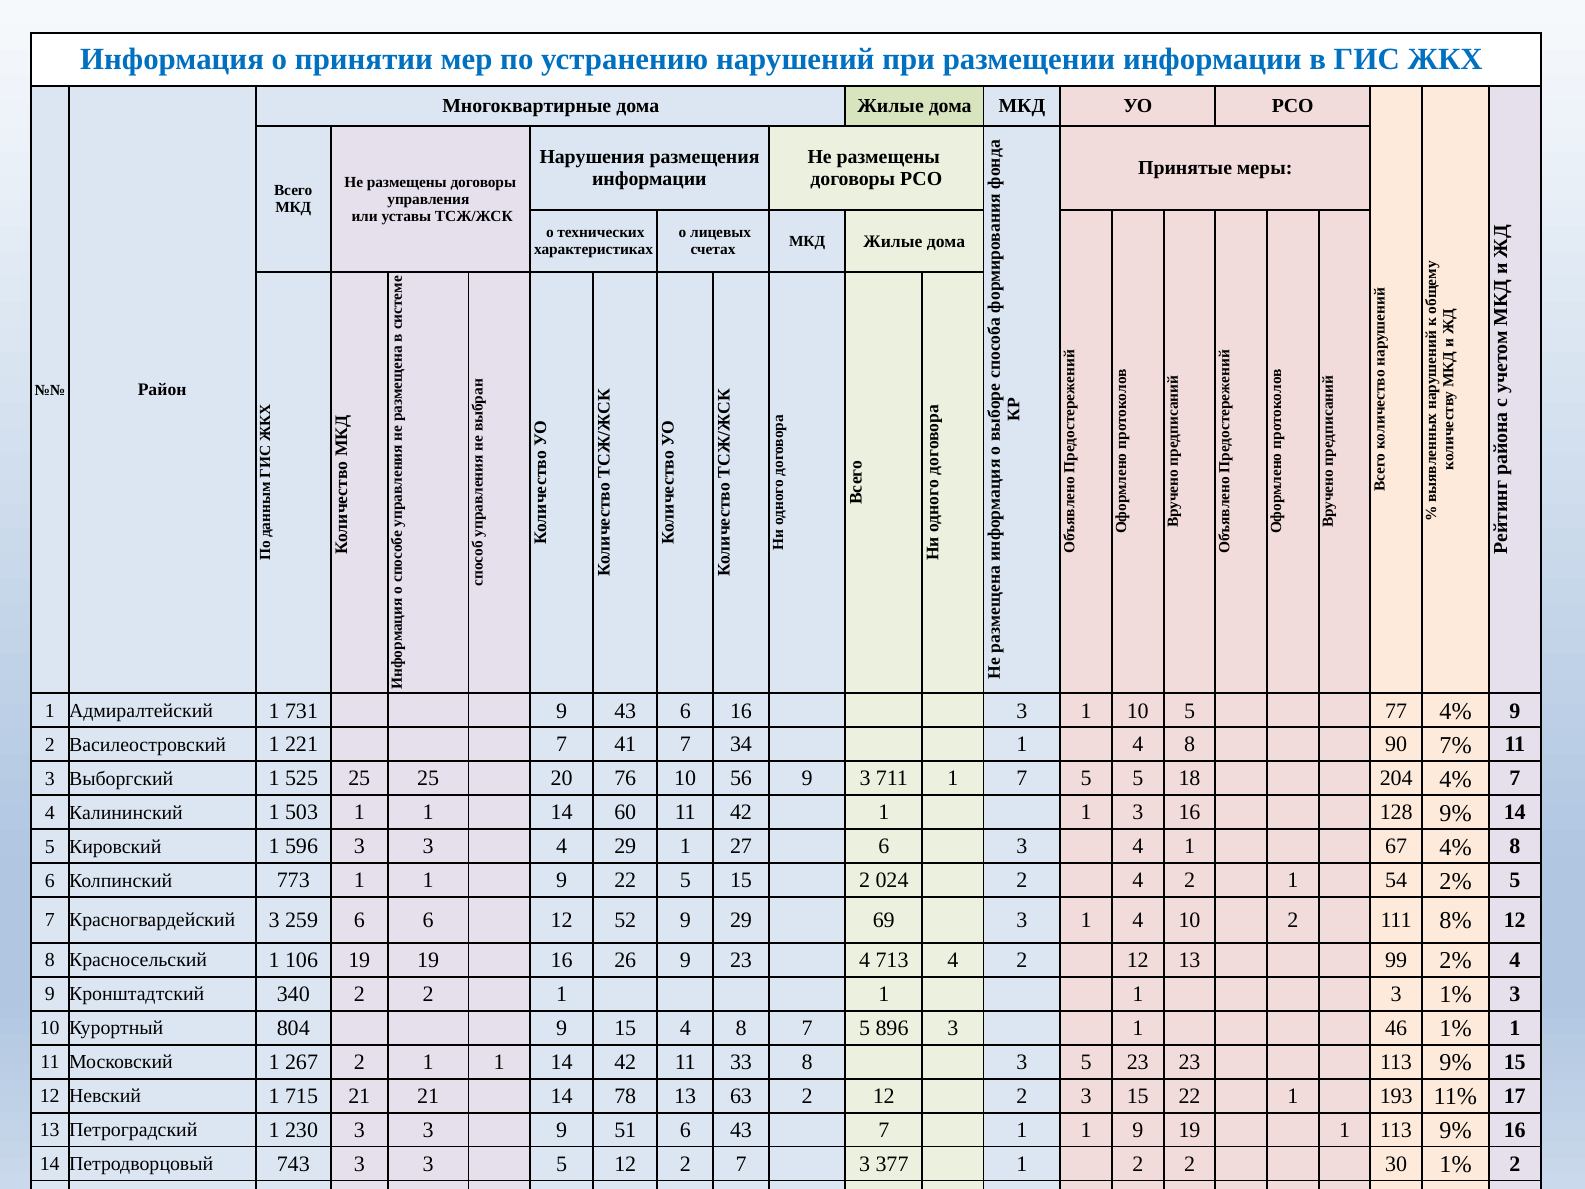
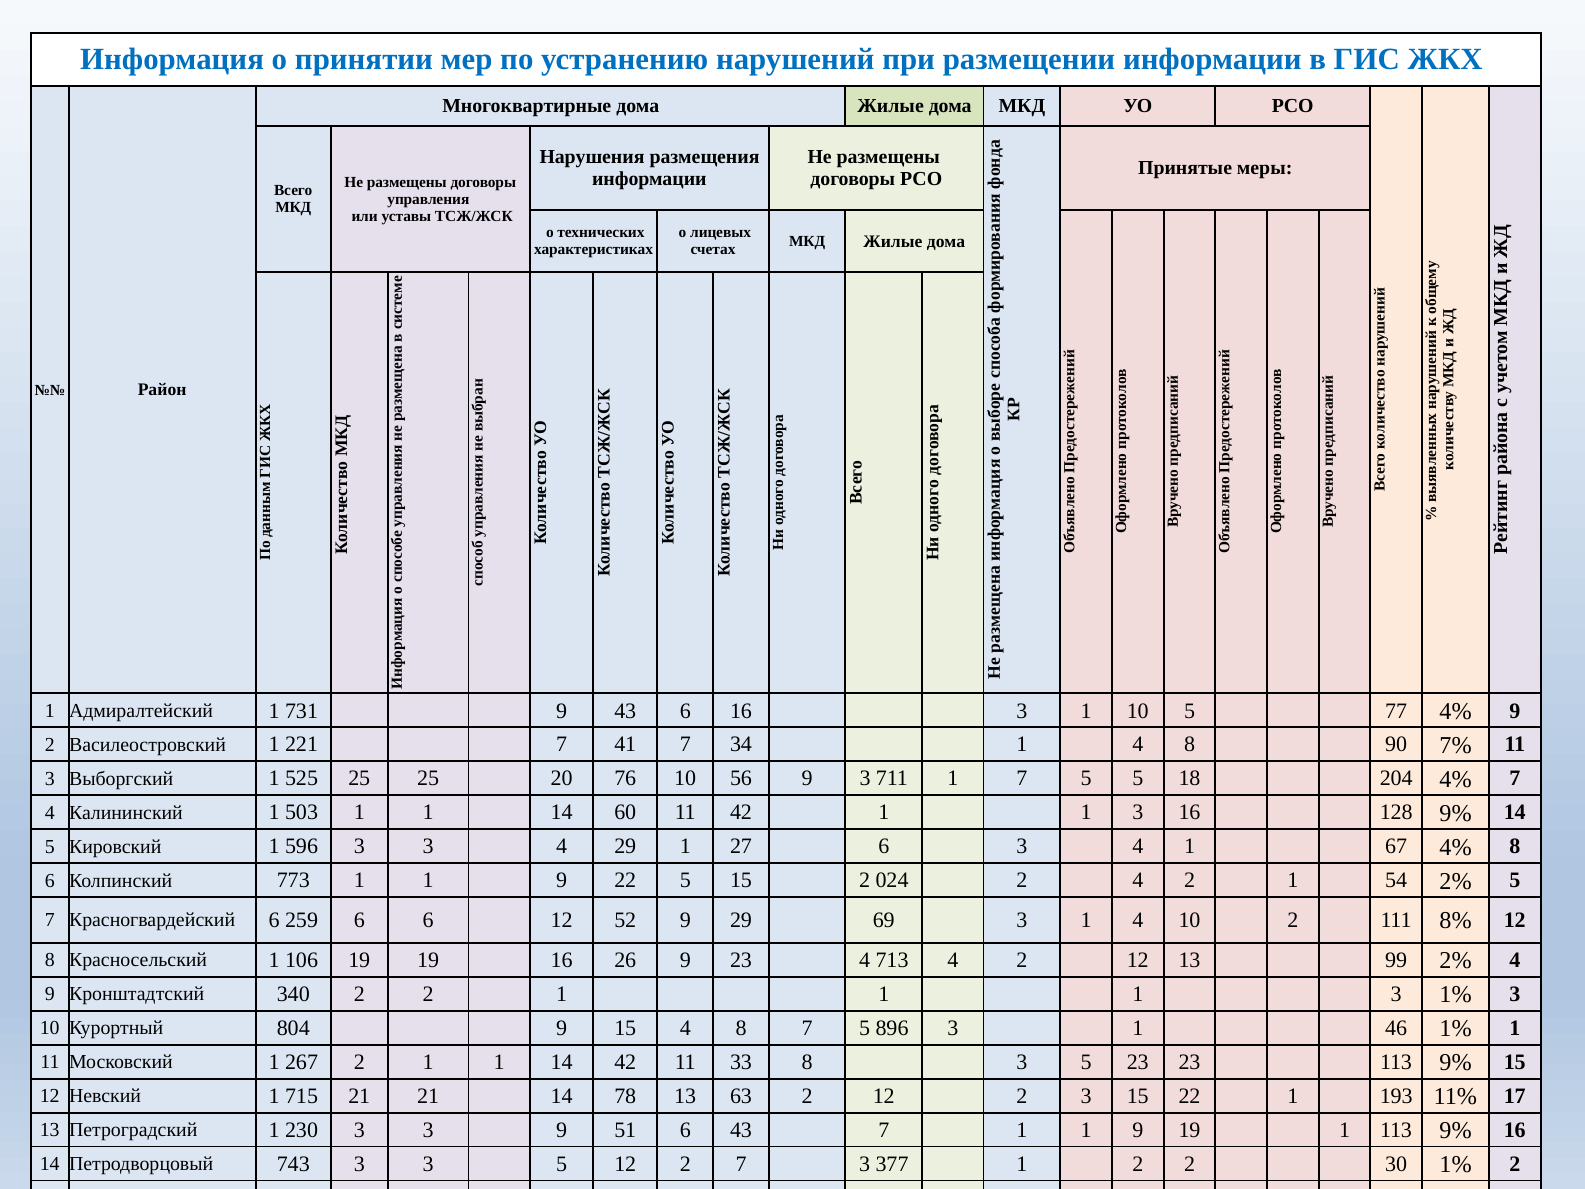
Красногвардейский 3: 3 -> 6 (274, 920)
